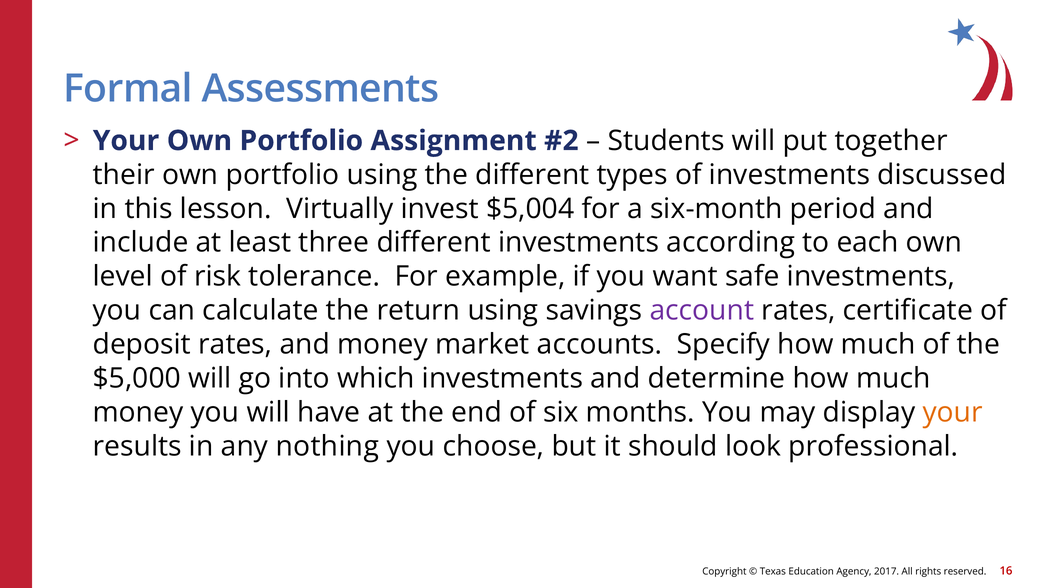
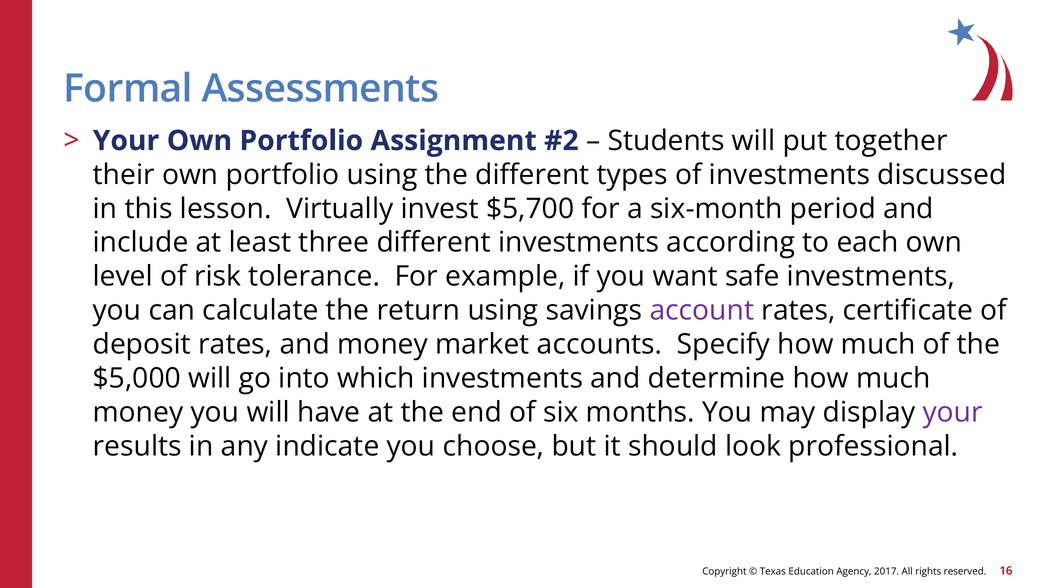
$5,004: $5,004 -> $5,700 (530, 208)
your colour: orange -> purple (953, 412)
nothing: nothing -> indicate (327, 446)
